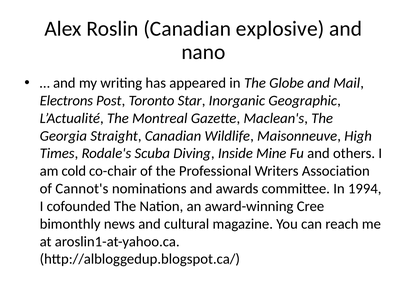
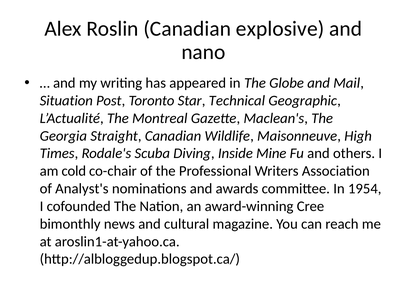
Electrons: Electrons -> Situation (66, 101)
Inorganic: Inorganic -> Technical (237, 101)
Cannot's: Cannot's -> Analyst's (82, 189)
1994: 1994 -> 1954 (365, 189)
